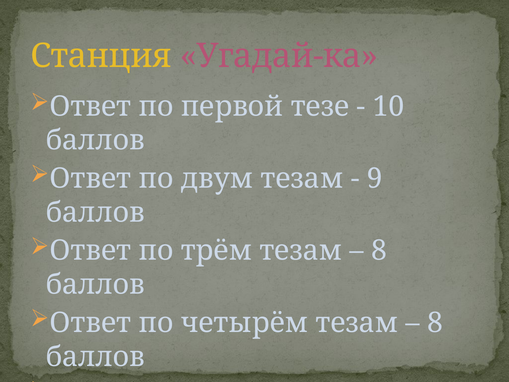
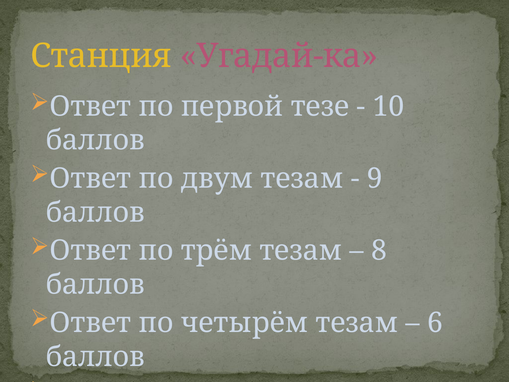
8: 8 -> 6 (435, 323)
